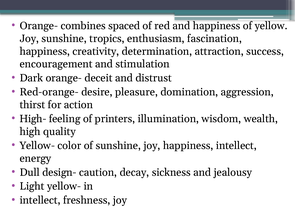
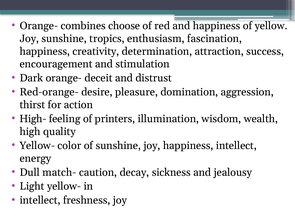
spaced: spaced -> choose (124, 26)
design-: design- -> match- (59, 172)
